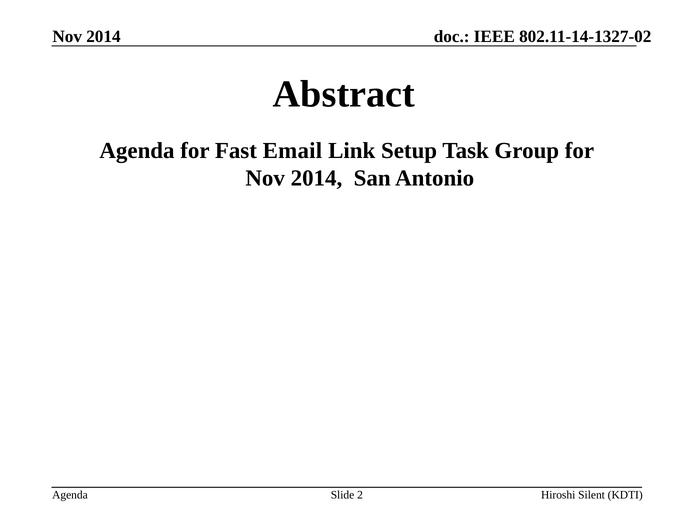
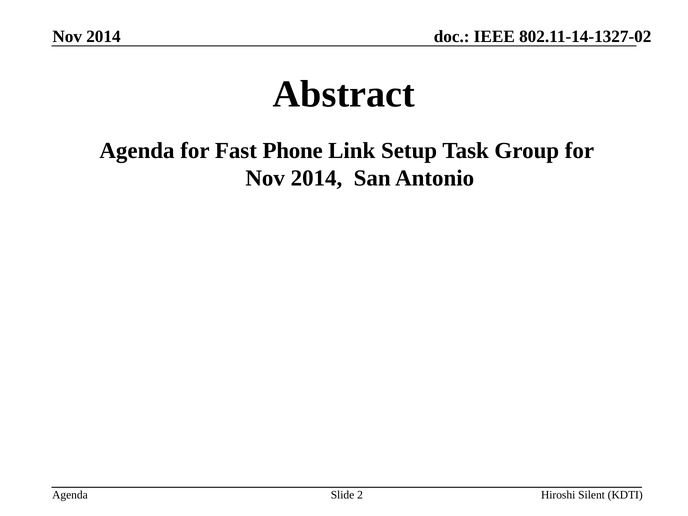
Email: Email -> Phone (293, 151)
